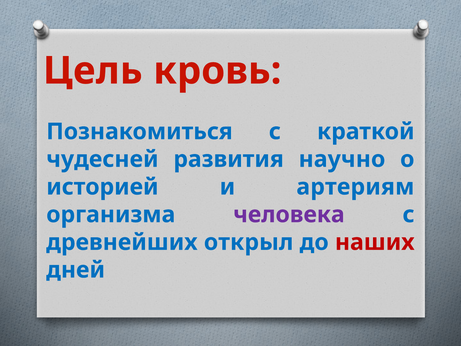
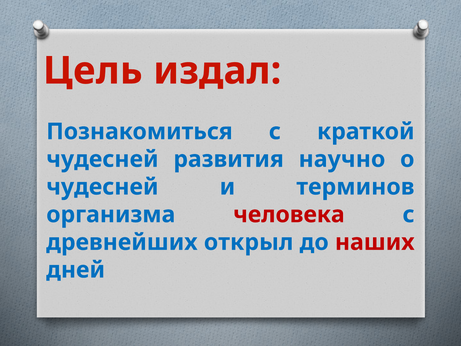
кровь: кровь -> издал (217, 71)
историей: историей -> чудесней (102, 187)
артериям: артериям -> терминов (355, 187)
человека colour: purple -> red (289, 214)
